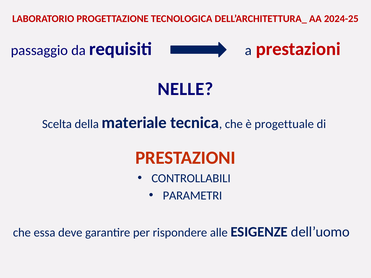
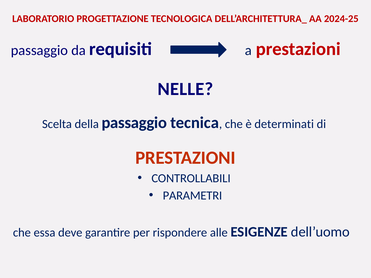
della materiale: materiale -> passaggio (134, 123)
progettuale: progettuale -> determinati (284, 124)
